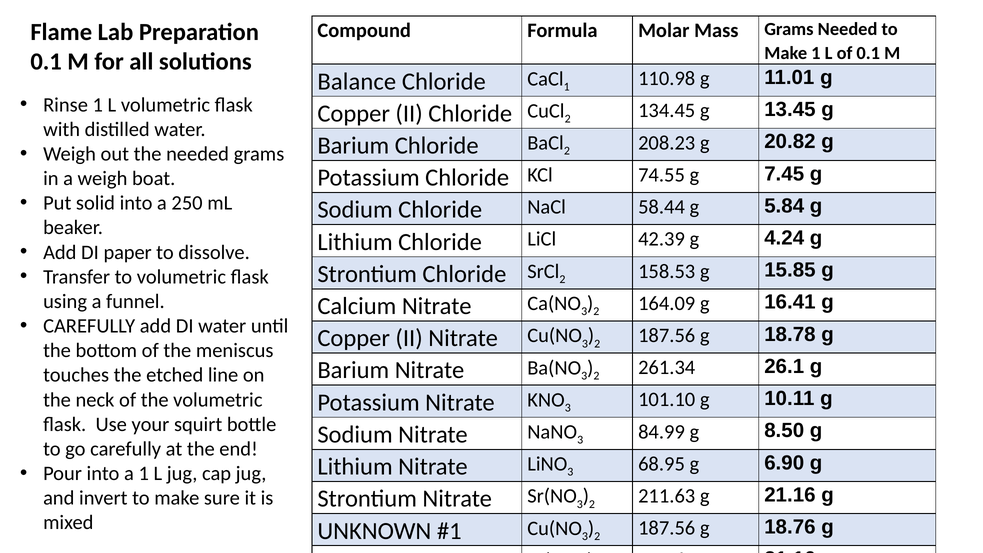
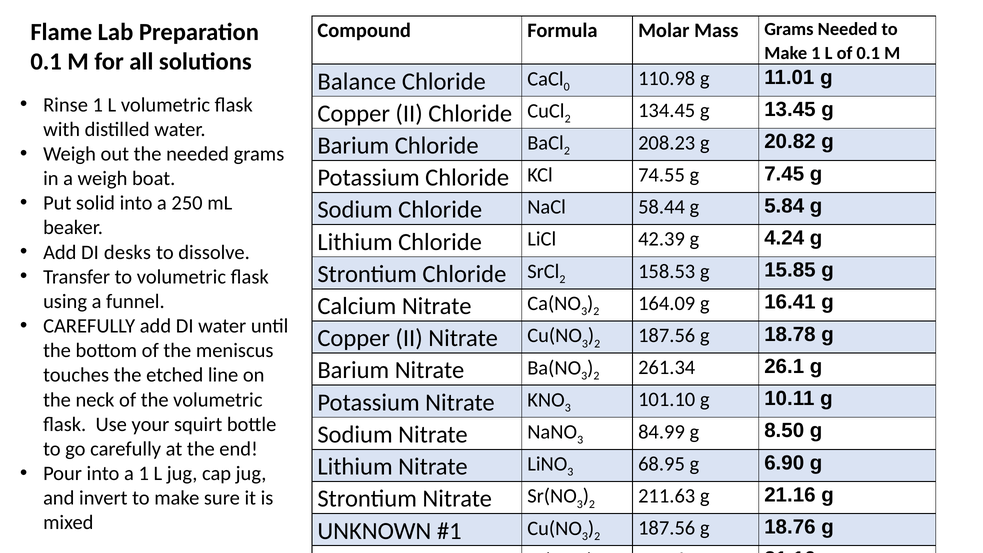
1: 1 -> 0 (567, 87)
paper: paper -> desks (127, 252)
